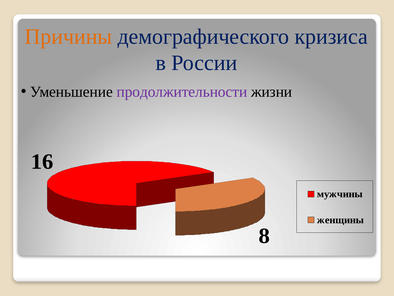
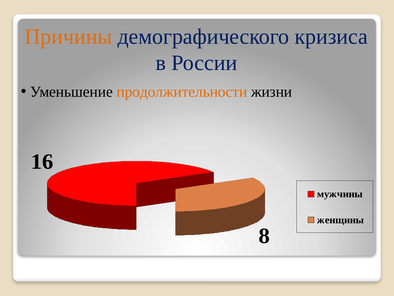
продолжительности colour: purple -> orange (182, 92)
